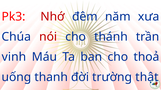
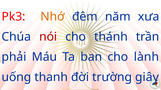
Nhớ colour: red -> orange (52, 17)
vinh: vinh -> phải (14, 57)
thoả: thoả -> lành (146, 57)
thật: thật -> giây (147, 78)
